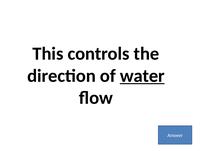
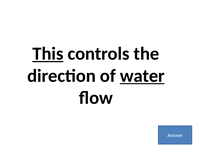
This underline: none -> present (48, 54)
